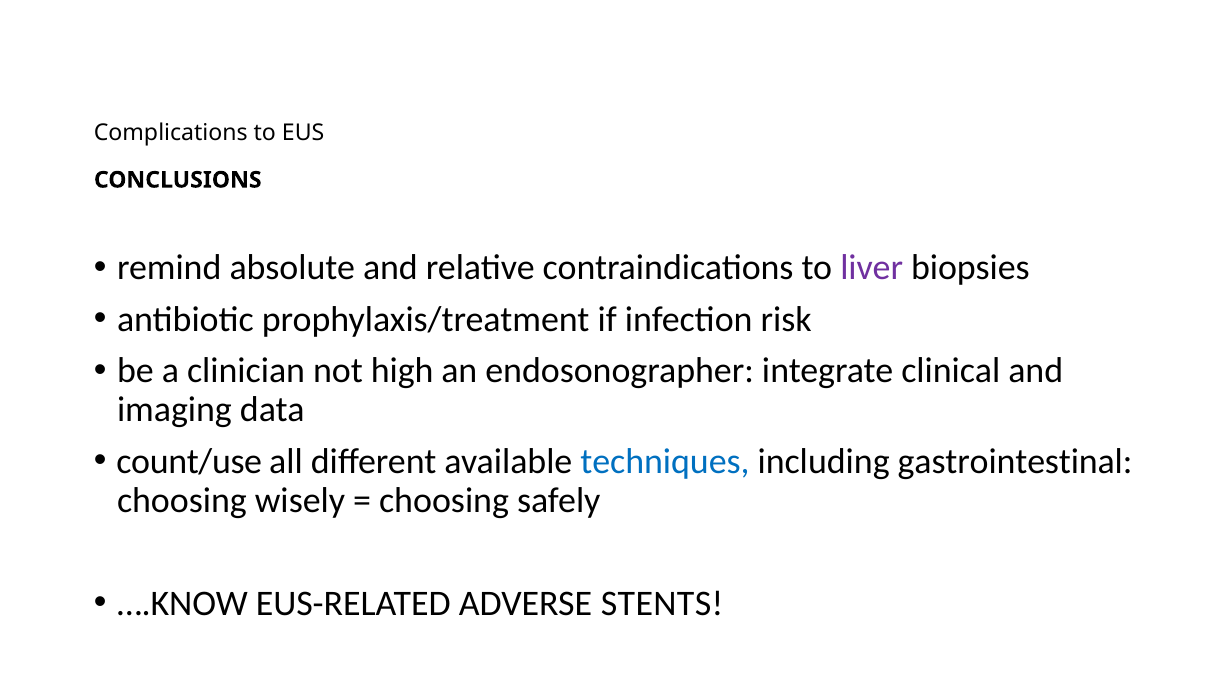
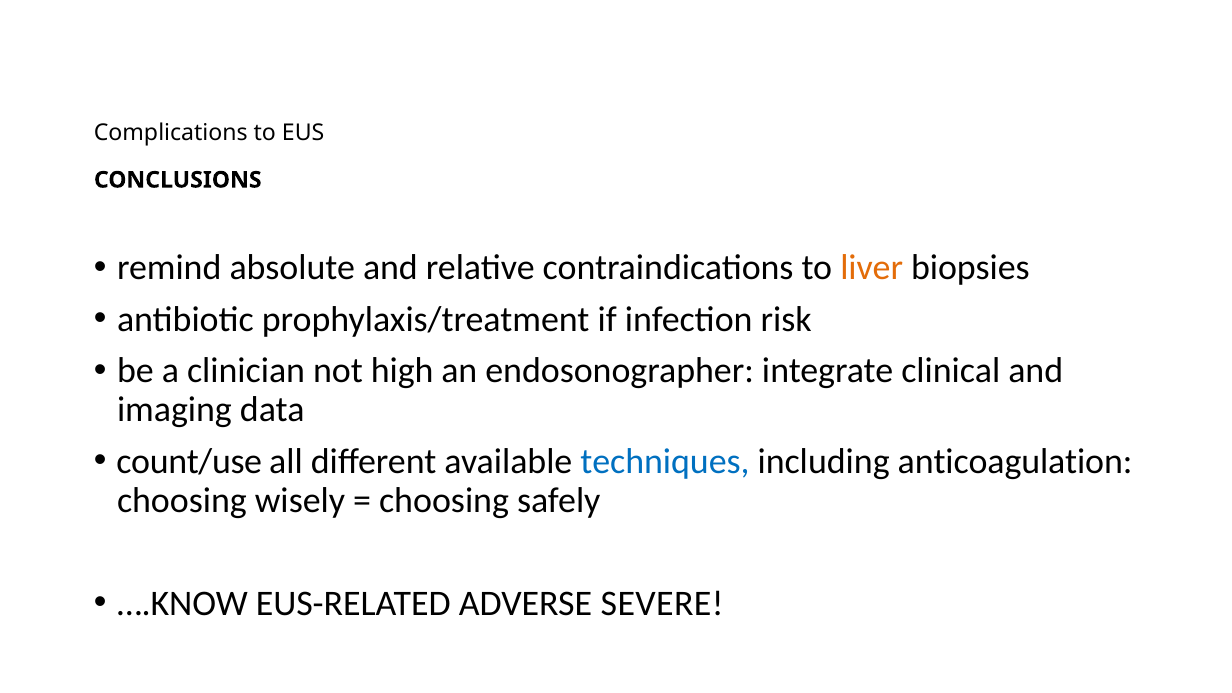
liver colour: purple -> orange (872, 268)
gastrointestinal: gastrointestinal -> anticoagulation (1015, 461)
STENTS: STENTS -> SEVERE (662, 603)
